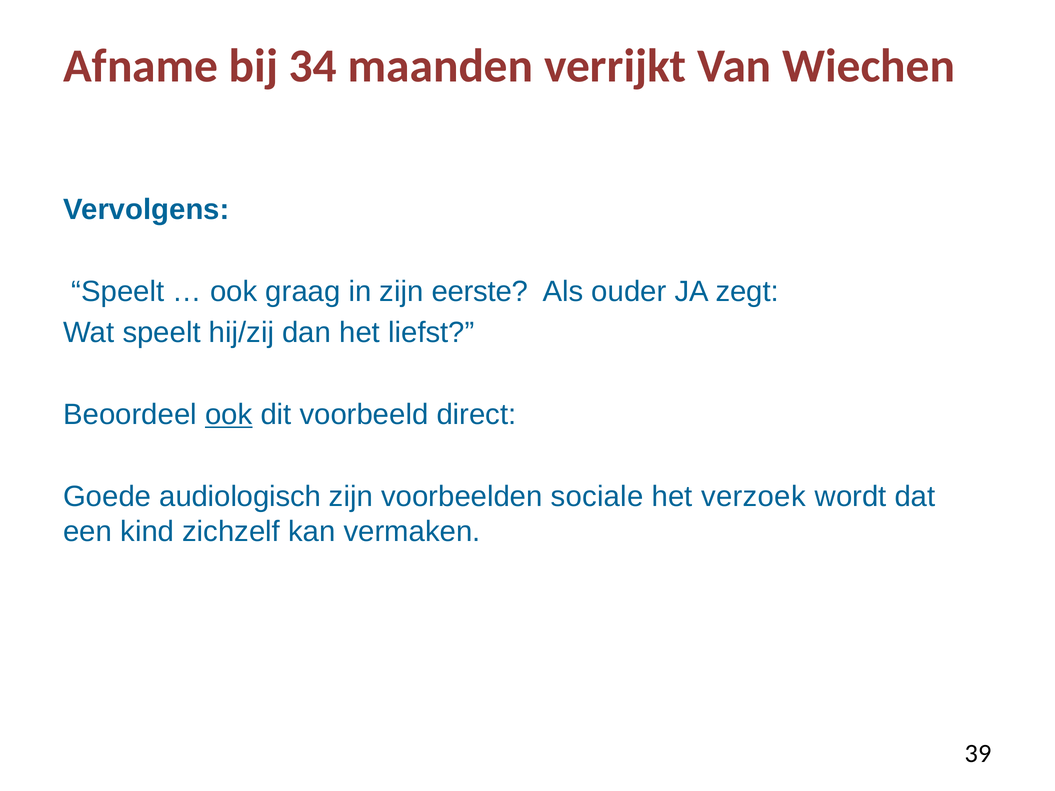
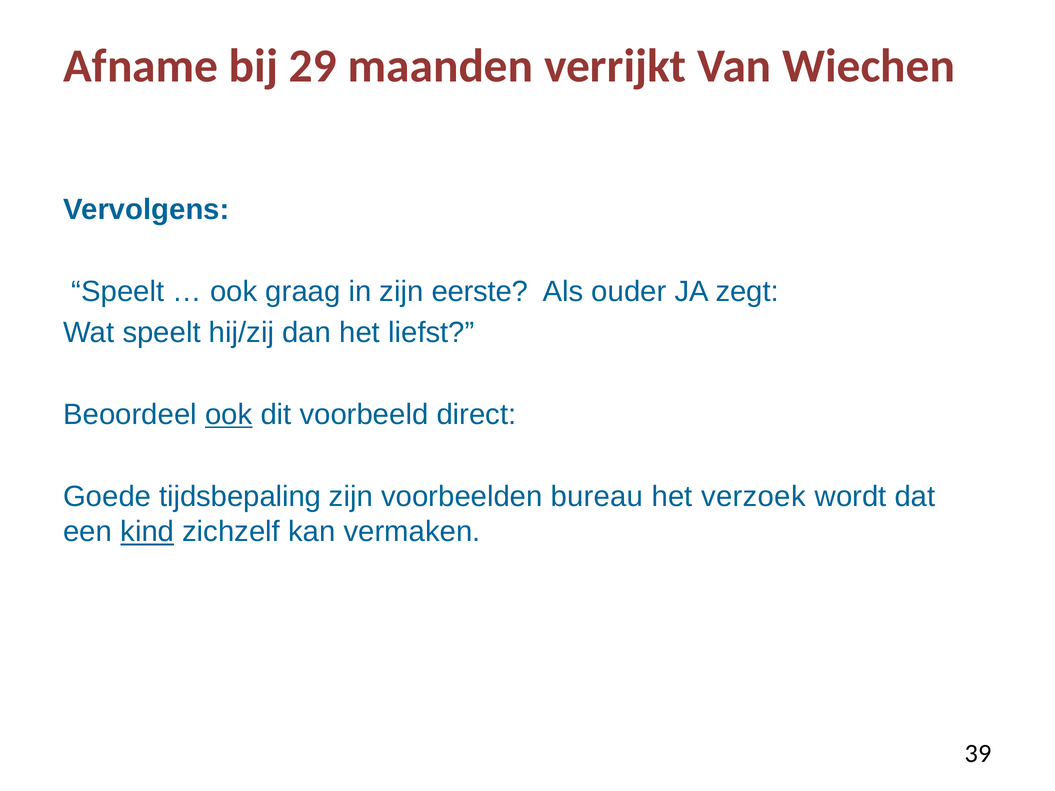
34: 34 -> 29 (313, 66)
audiologisch: audiologisch -> tijdsbepaling (240, 497)
sociale: sociale -> bureau (597, 497)
kind underline: none -> present (147, 532)
